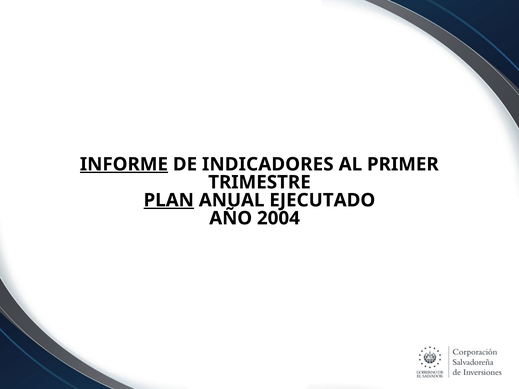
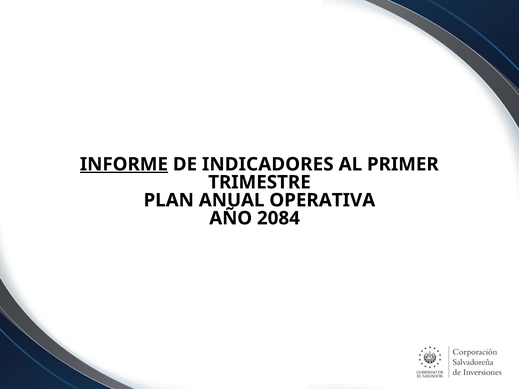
PLAN underline: present -> none (169, 200)
EJECUTADO: EJECUTADO -> OPERATIVA (322, 200)
2004: 2004 -> 2084 (278, 218)
